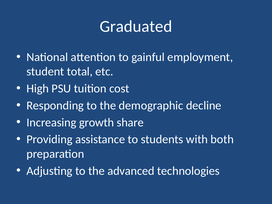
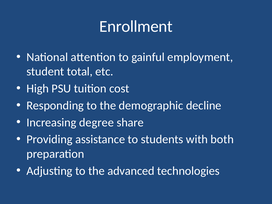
Graduated: Graduated -> Enrollment (136, 26)
growth: growth -> degree (96, 122)
